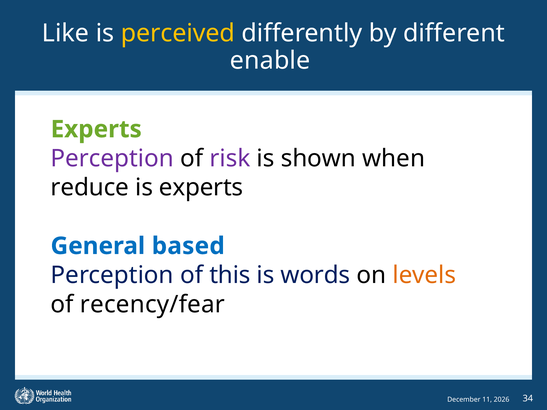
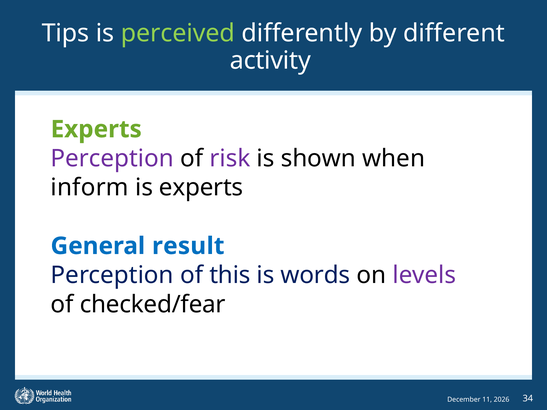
Like: Like -> Tips (66, 33)
perceived colour: yellow -> light green (178, 33)
enable: enable -> activity (270, 61)
reduce: reduce -> inform (90, 188)
based: based -> result (188, 246)
levels colour: orange -> purple (424, 275)
recency/fear: recency/fear -> checked/fear (153, 305)
